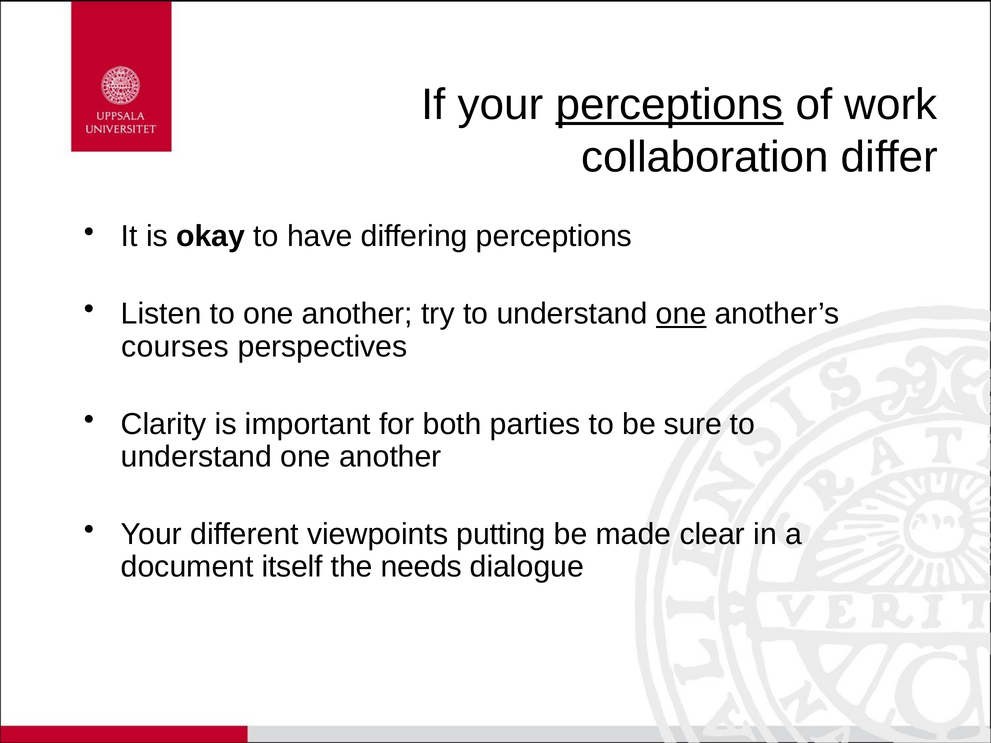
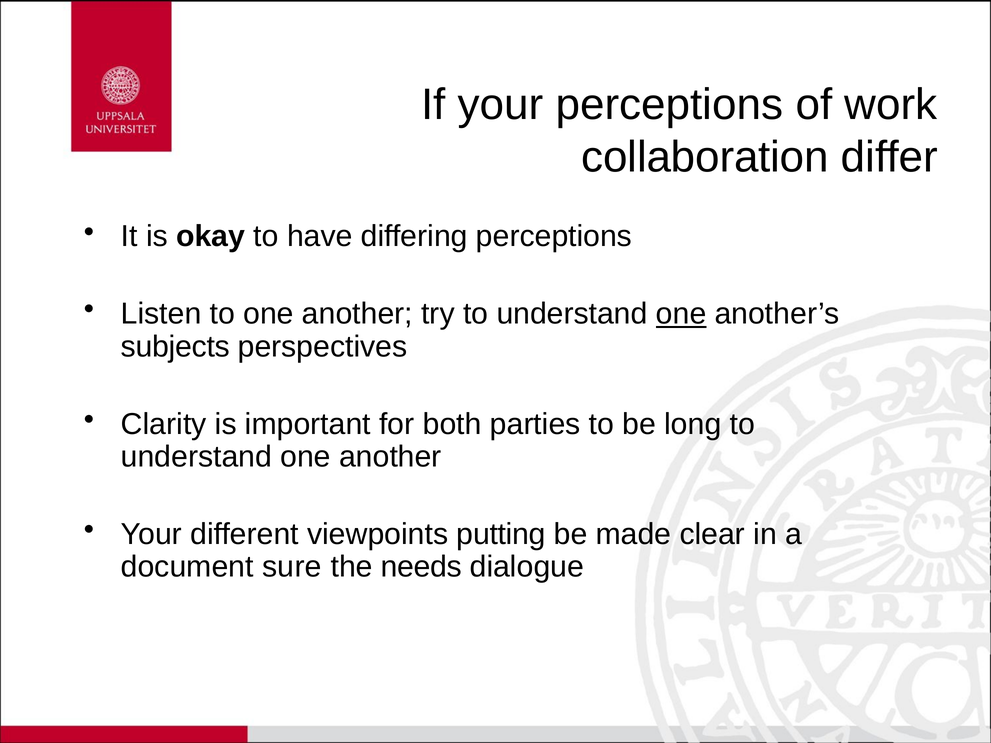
perceptions underline: present -> none (669, 105)
courses: courses -> subjects (175, 347)
sure: sure -> long (693, 424)
itself: itself -> sure (292, 567)
